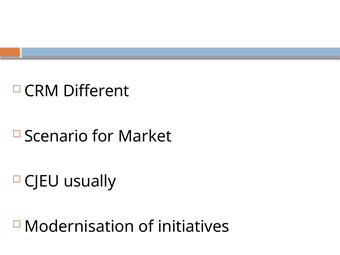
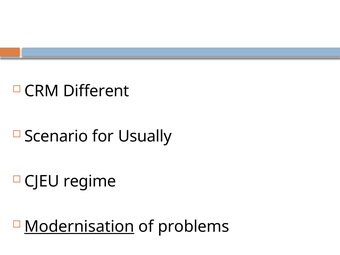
Market: Market -> Usually (145, 136)
usually: usually -> regime (90, 181)
Modernisation underline: none -> present (79, 227)
initiatives: initiatives -> problems (194, 227)
